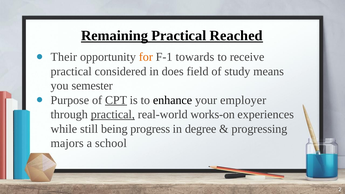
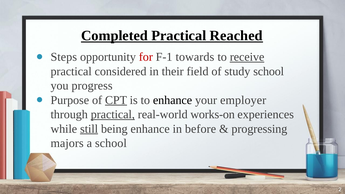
Remaining: Remaining -> Completed (115, 36)
Their: Their -> Steps (64, 57)
for colour: orange -> red (146, 57)
receive underline: none -> present (247, 57)
does: does -> their (173, 71)
study means: means -> school (269, 71)
semester: semester -> progress (92, 86)
still underline: none -> present (89, 129)
being progress: progress -> enhance (150, 129)
degree: degree -> before (201, 129)
